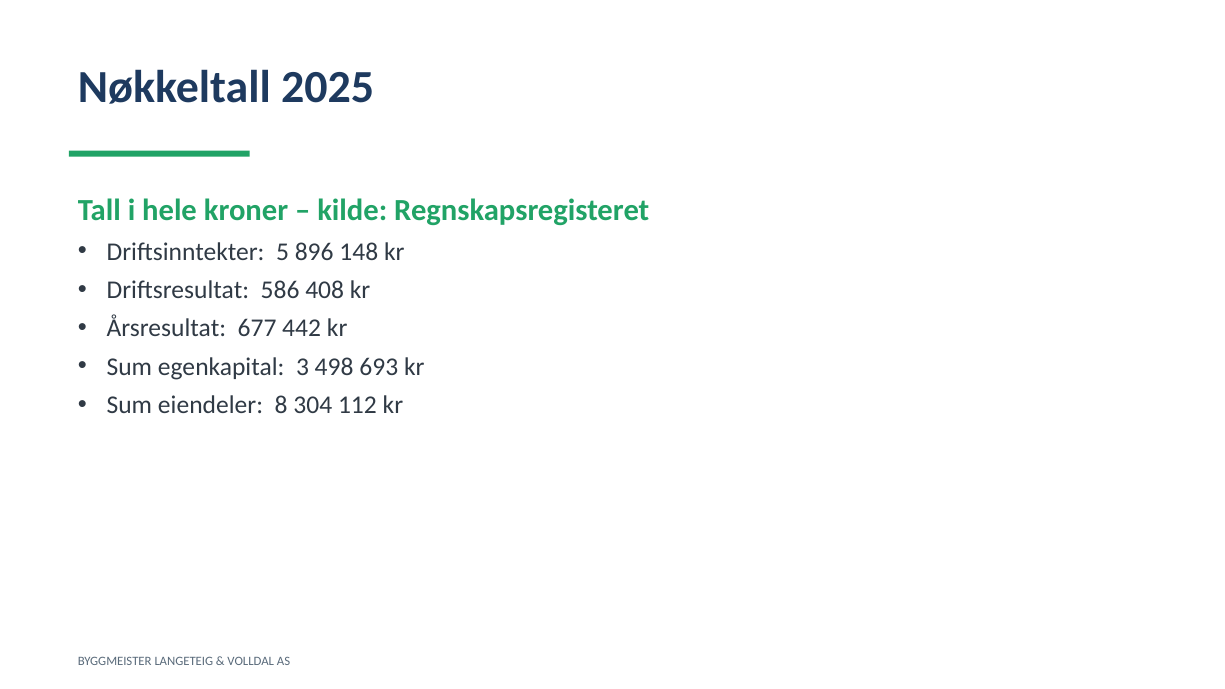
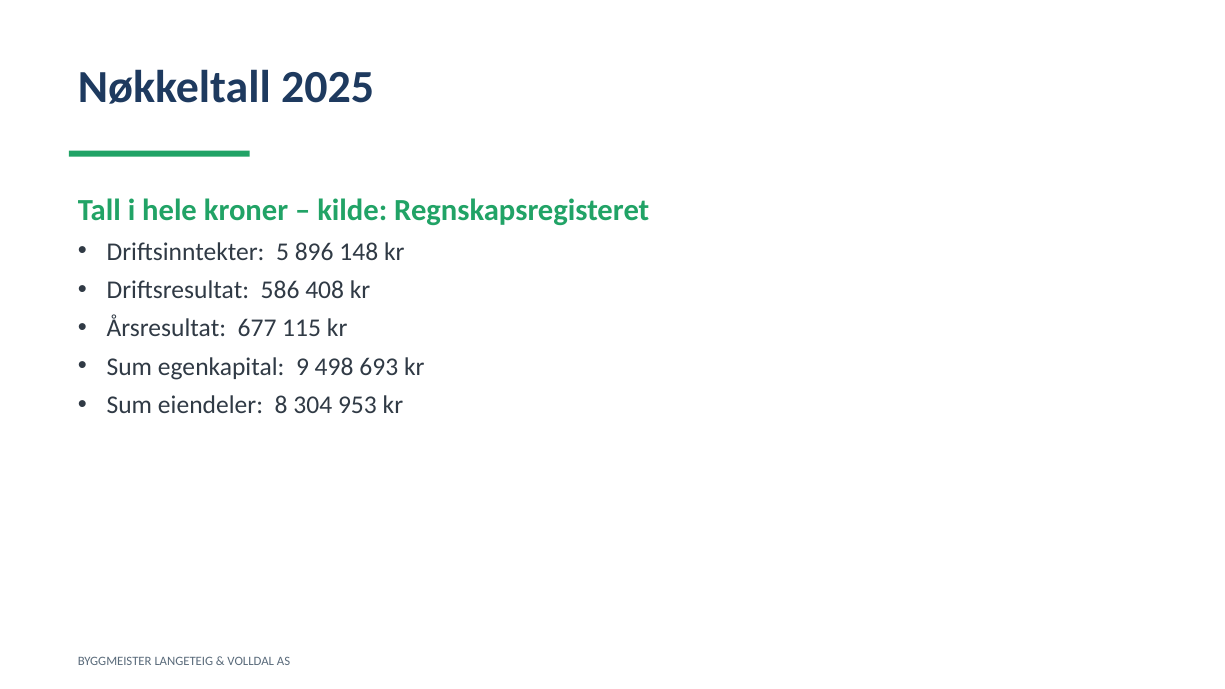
442: 442 -> 115 (302, 329)
3: 3 -> 9 (303, 367)
112: 112 -> 953 (357, 405)
